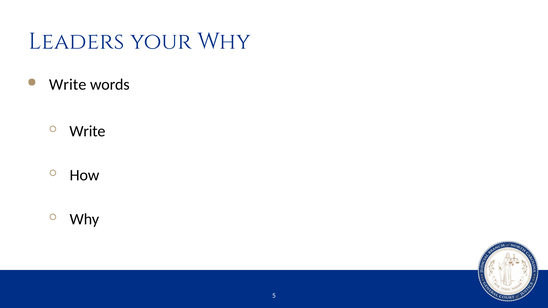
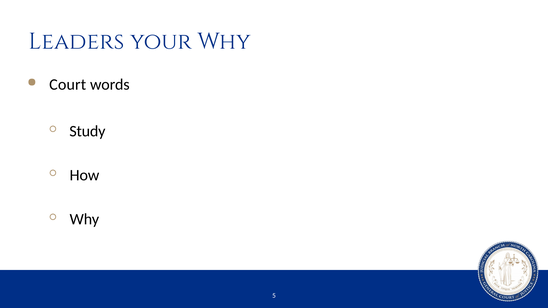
Write: Write -> Court (68, 85)
Write: Write -> Study (87, 131)
